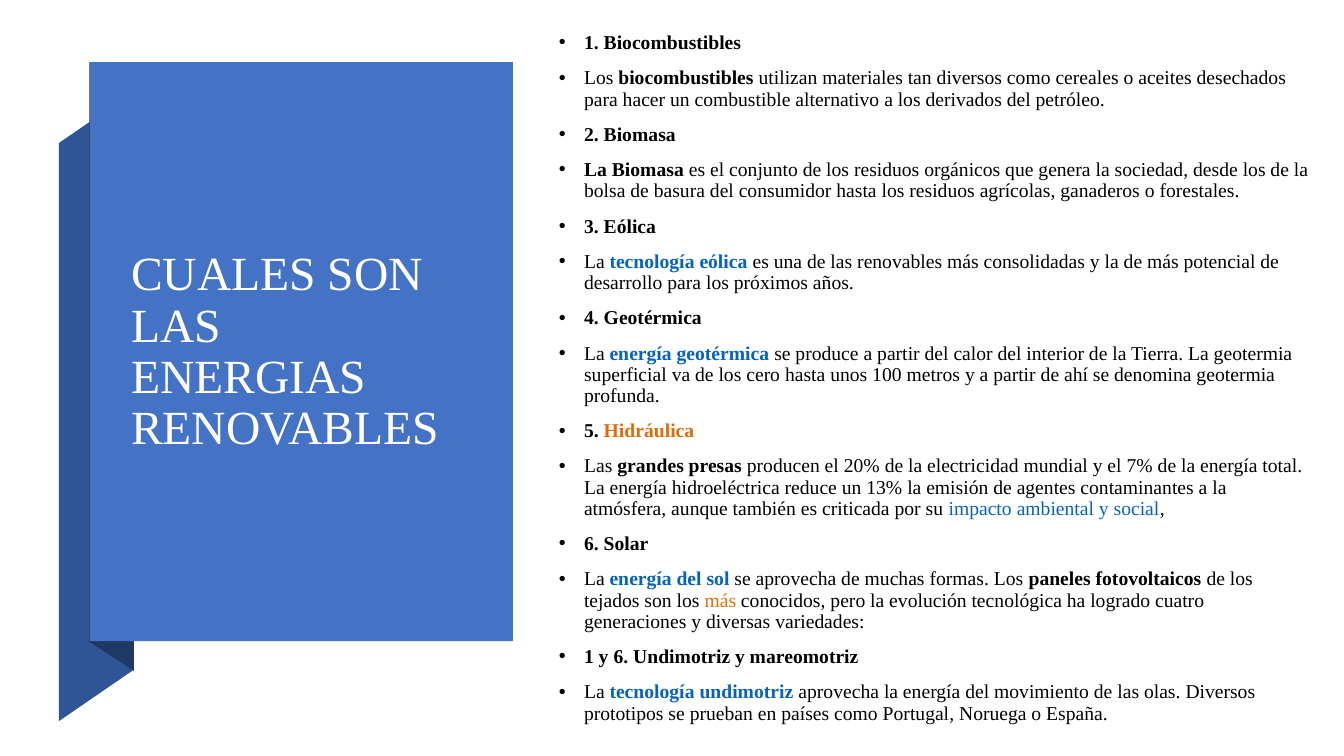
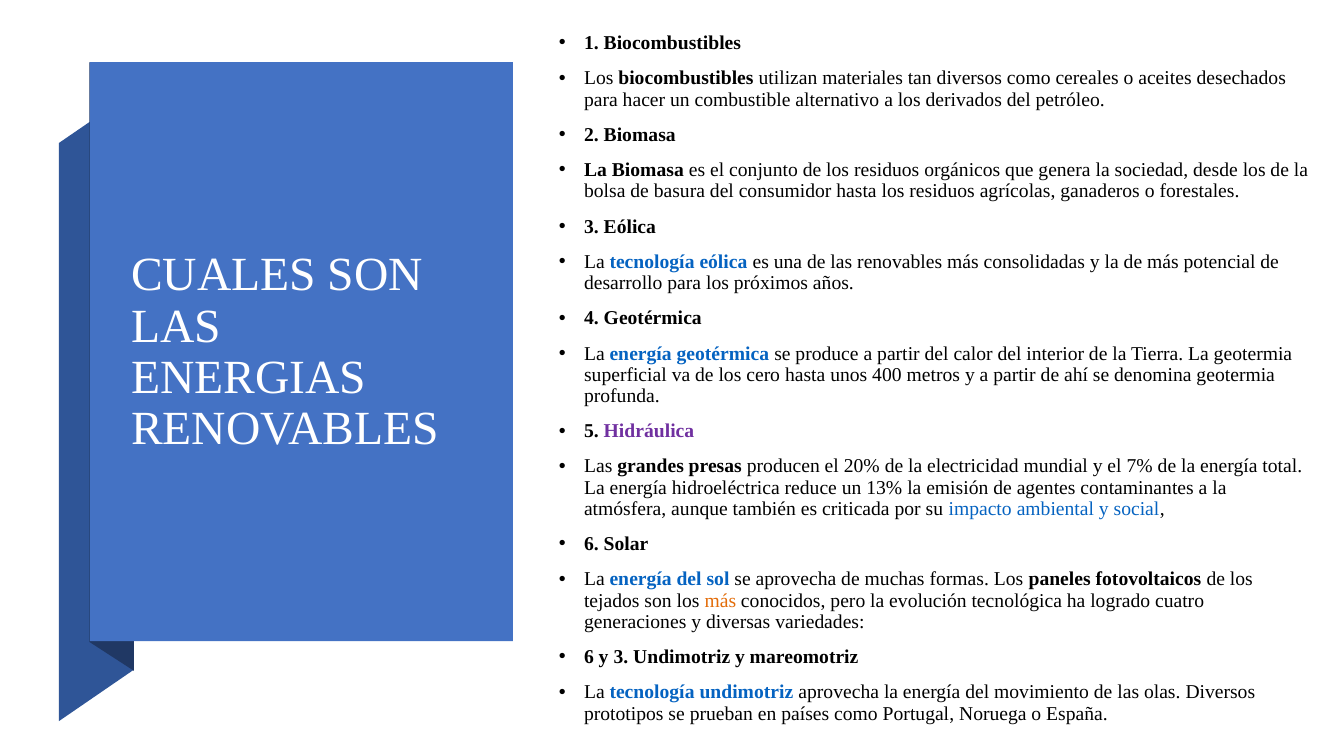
100: 100 -> 400 (887, 375)
Hidráulica colour: orange -> purple (649, 431)
1: 1 -> 6 (589, 657)
y 6: 6 -> 3 (621, 657)
